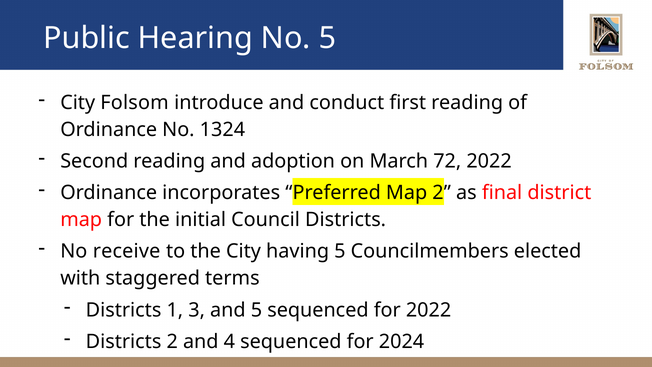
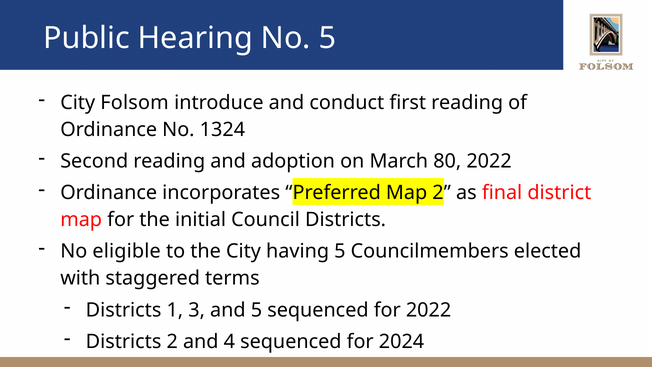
72: 72 -> 80 (447, 161)
receive: receive -> eligible (127, 251)
